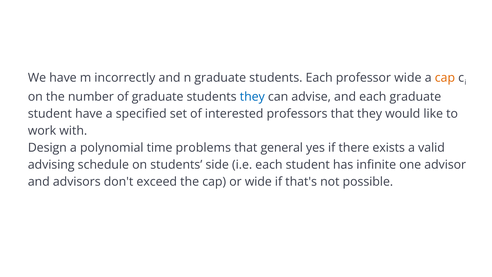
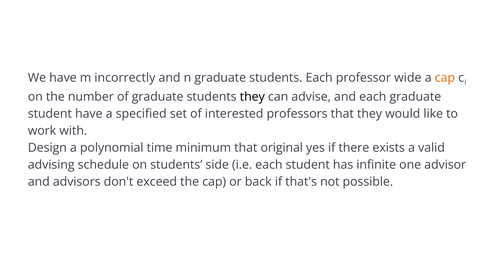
they colour: blue -> black (252, 97)
problems: problems -> minimum (203, 148)
general: general -> original (282, 148)
or wide: wide -> back (258, 181)
